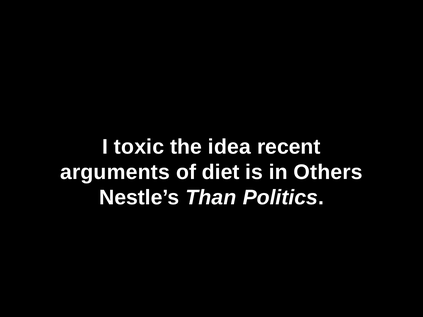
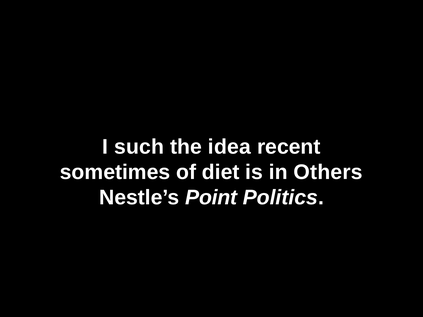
toxic: toxic -> such (139, 147)
arguments: arguments -> sometimes (115, 172)
Than: Than -> Point (211, 198)
